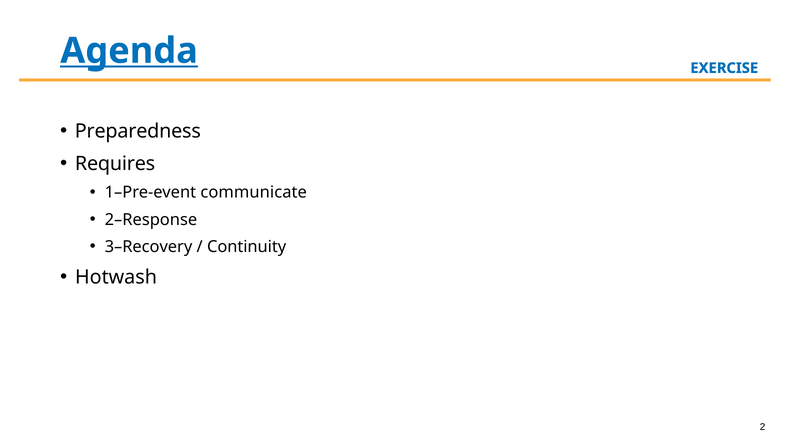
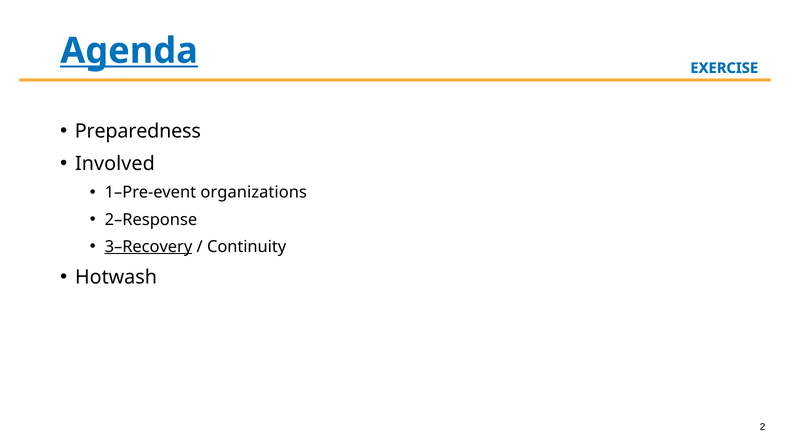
Requires: Requires -> Involved (115, 164)
communicate: communicate -> organizations (254, 192)
3–Recovery underline: none -> present (148, 246)
